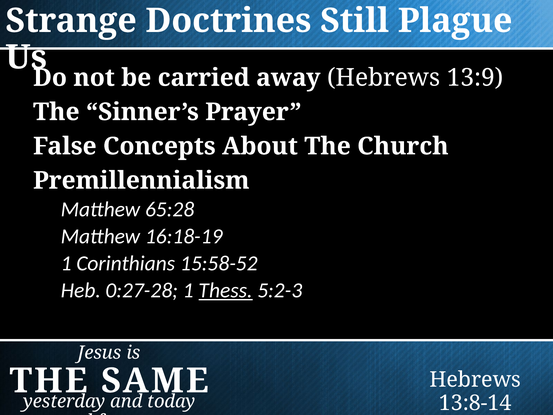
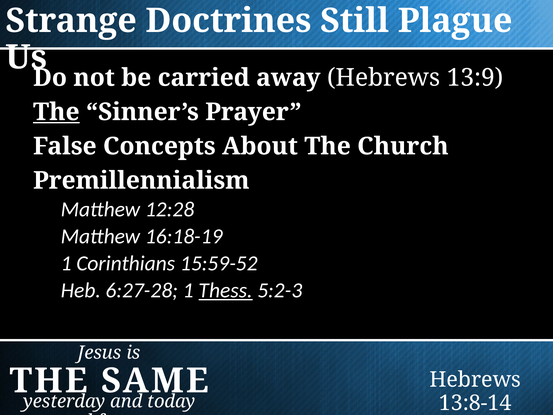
The underline: none -> present (56, 112)
65:28: 65:28 -> 12:28 (170, 209)
15:58-52: 15:58-52 -> 15:59-52 (219, 263)
0:27-28: 0:27-28 -> 6:27-28 (142, 290)
